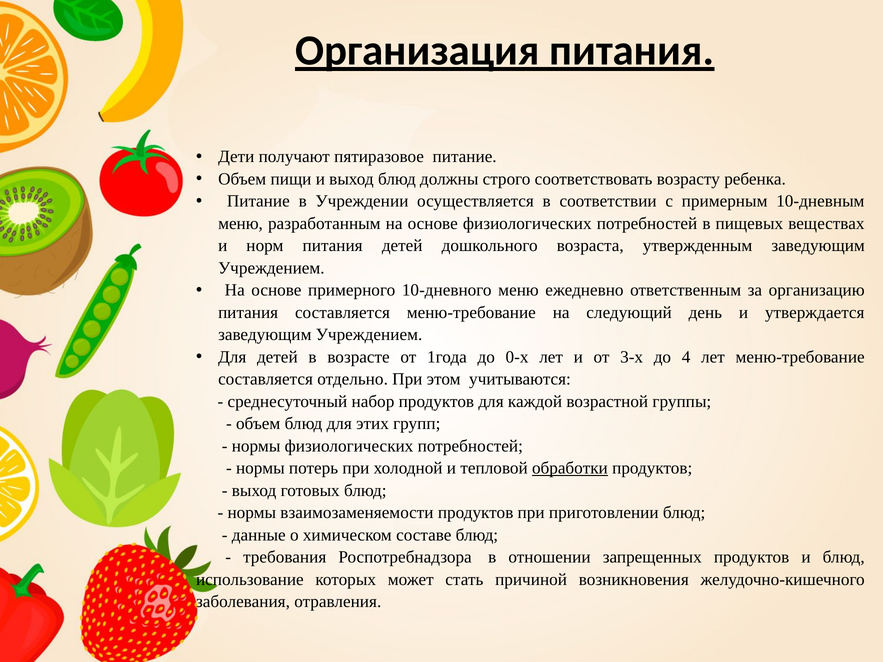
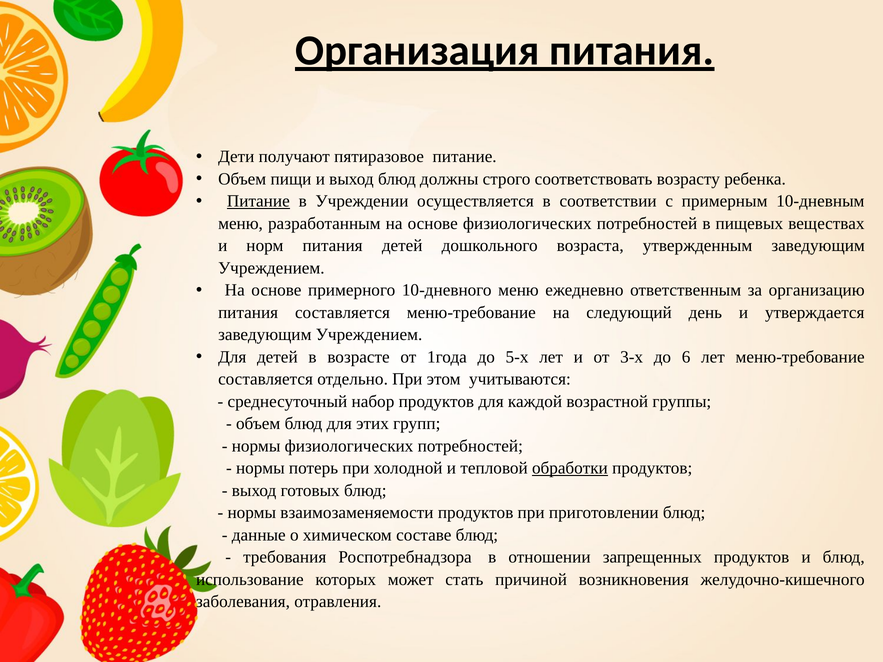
Питание underline: none -> present (258, 201)
0-х: 0-х -> 5-х (517, 357)
4: 4 -> 6 (686, 357)
